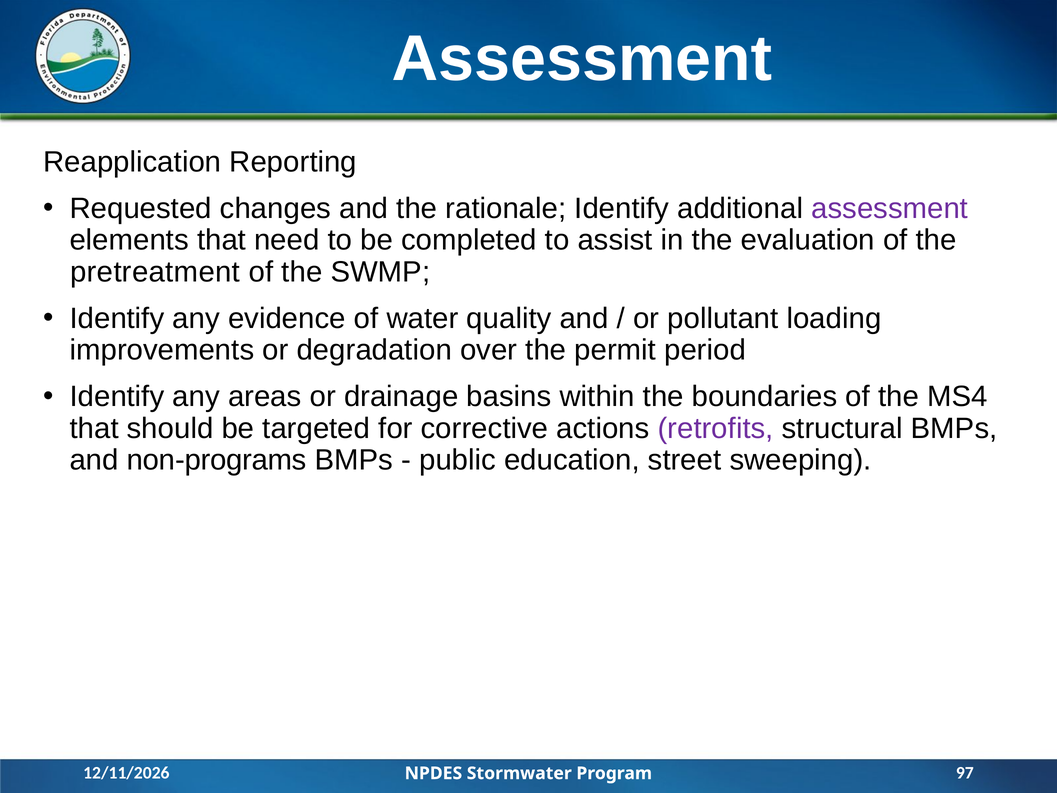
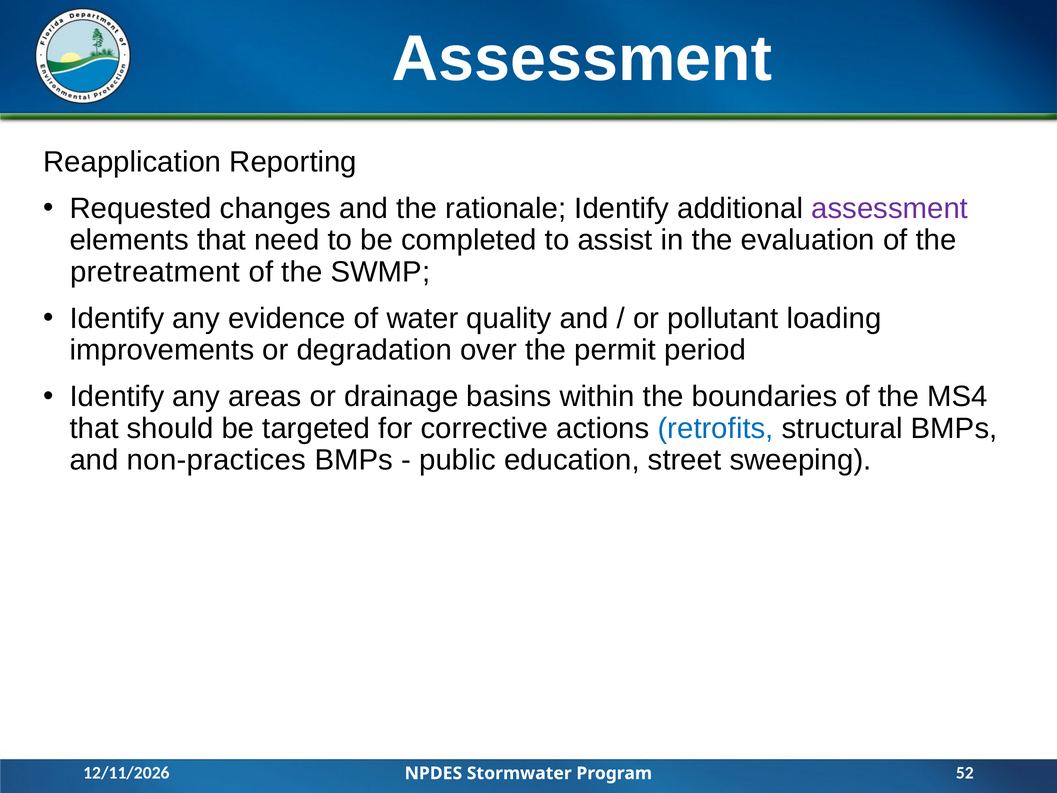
retrofits colour: purple -> blue (716, 428)
non-programs: non-programs -> non-practices (216, 460)
97: 97 -> 52 (965, 773)
